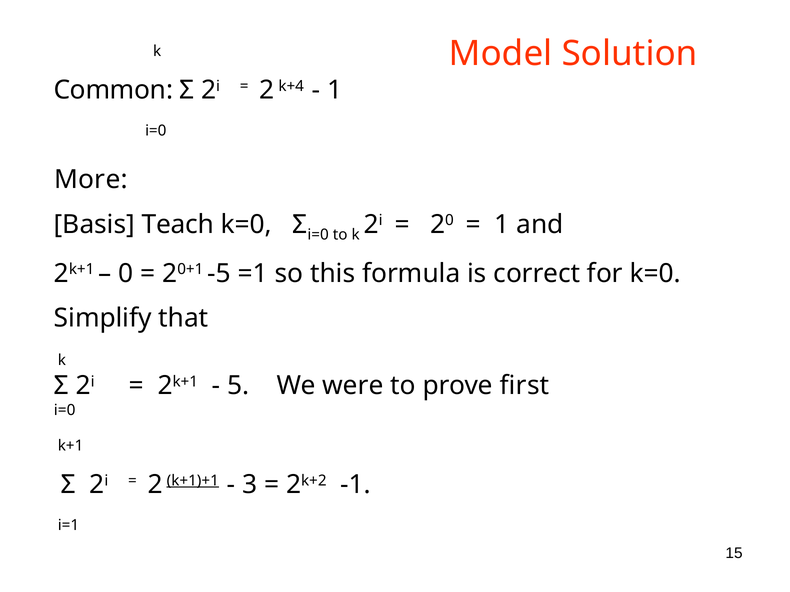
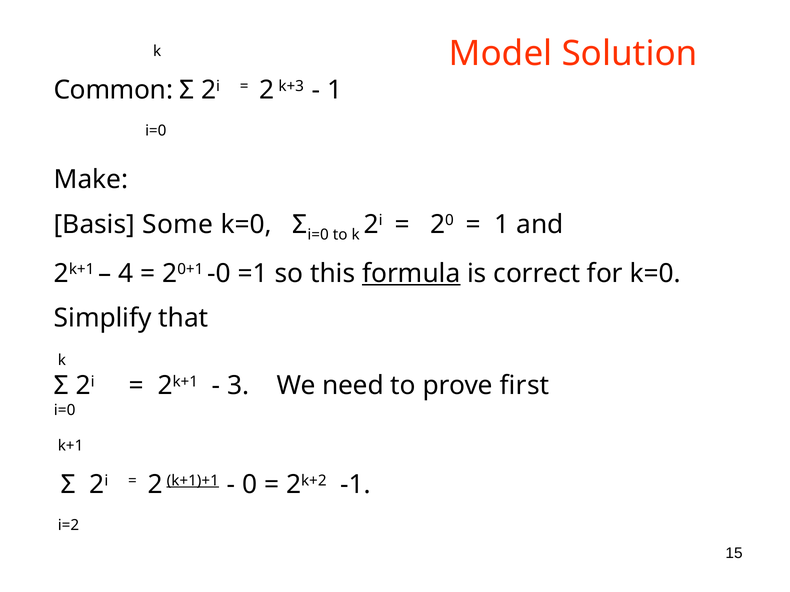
k+4: k+4 -> k+3 (291, 86)
More: More -> Make (91, 180)
Teach: Teach -> Some (178, 225)
0: 0 -> 4 (126, 274)
-5: -5 -> -0 (219, 274)
formula underline: none -> present (411, 274)
5: 5 -> 3 (238, 386)
were: were -> need (353, 386)
3: 3 -> 0 (250, 485)
i=1: i=1 -> i=2 (68, 526)
